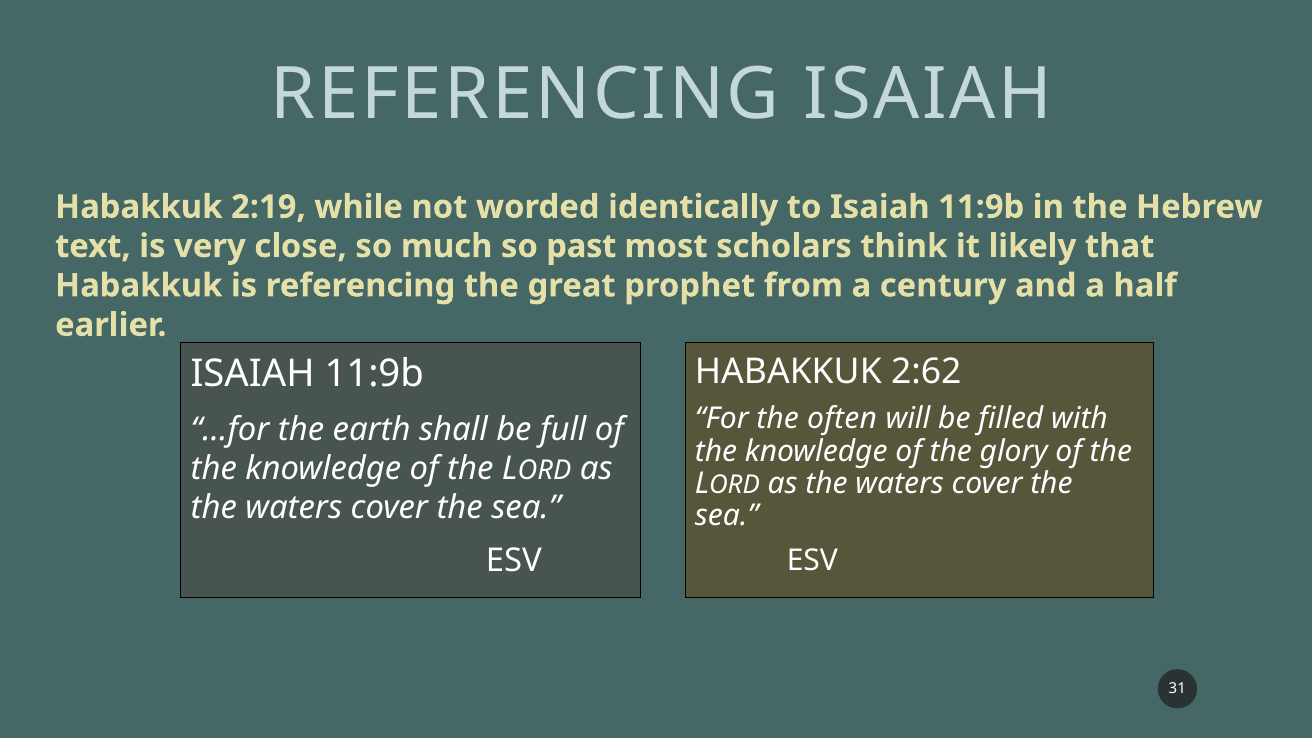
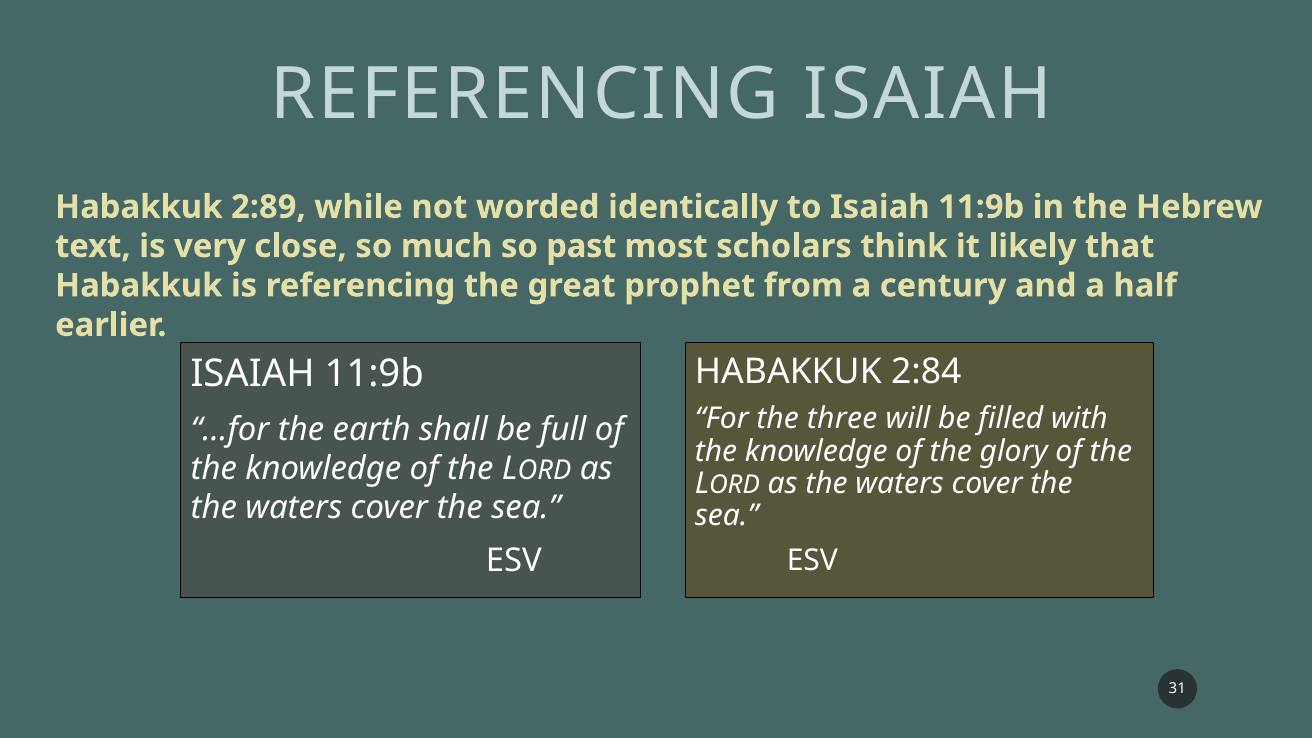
2:19: 2:19 -> 2:89 (268, 207)
2:62: 2:62 -> 2:84 (926, 372)
often: often -> three (842, 419)
